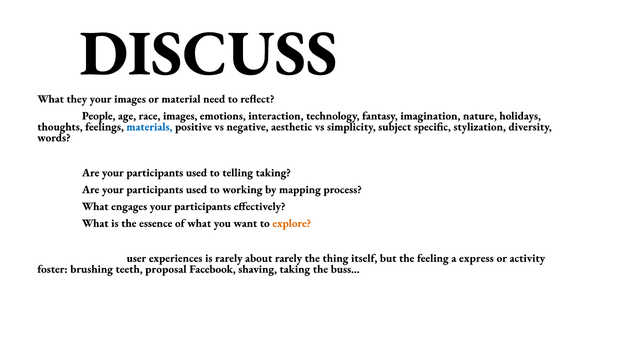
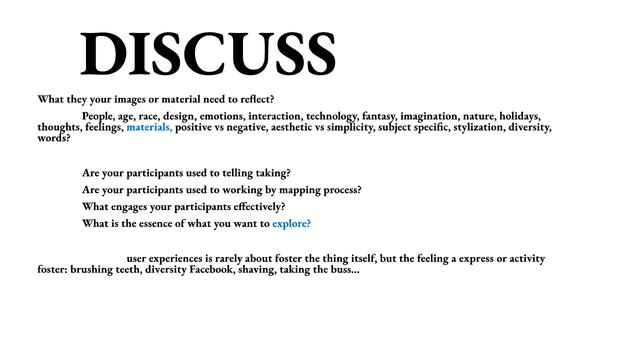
race images: images -> design (180, 116)
explore colour: orange -> blue (292, 223)
about rarely: rarely -> foster (288, 258)
teeth proposal: proposal -> diversity (166, 269)
